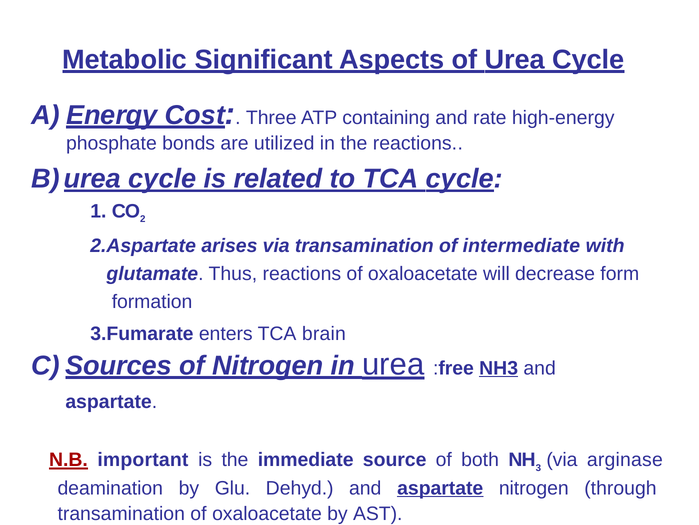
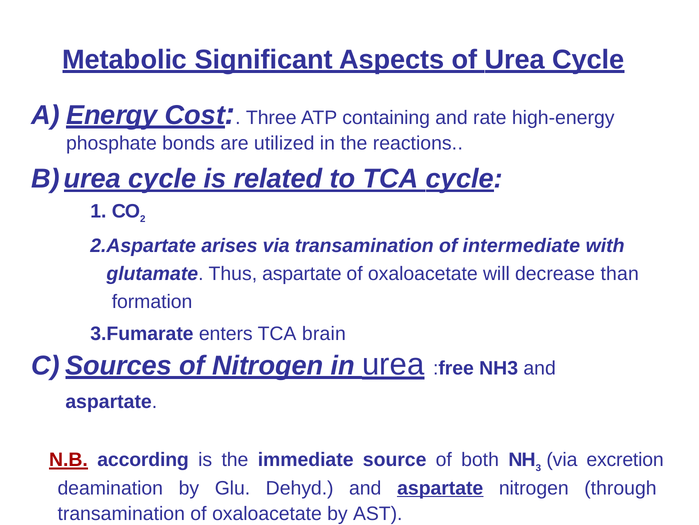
Thus reactions: reactions -> aspartate (302, 274)
form: form -> than (620, 274)
NH3 underline: present -> none (499, 368)
important: important -> according (143, 459)
arginase: arginase -> excretion (625, 459)
